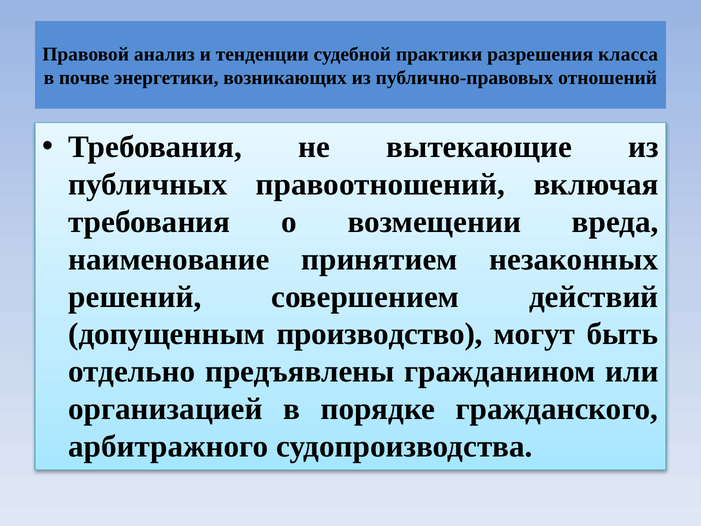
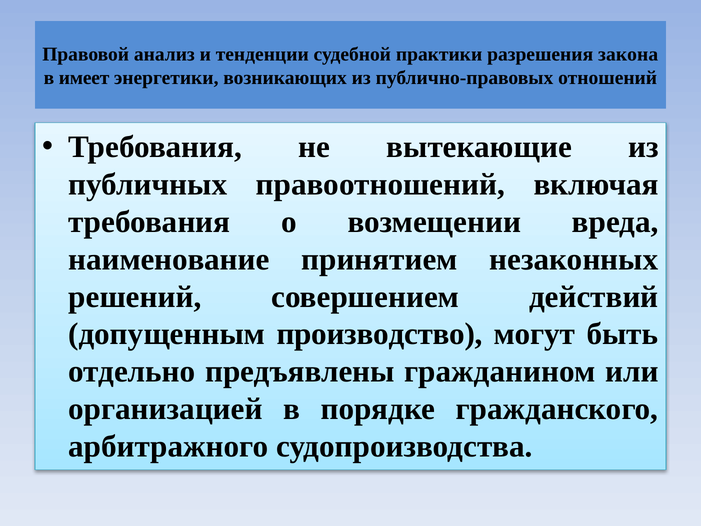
класса: класса -> закона (628, 55)
почве: почве -> имеет (84, 78)
